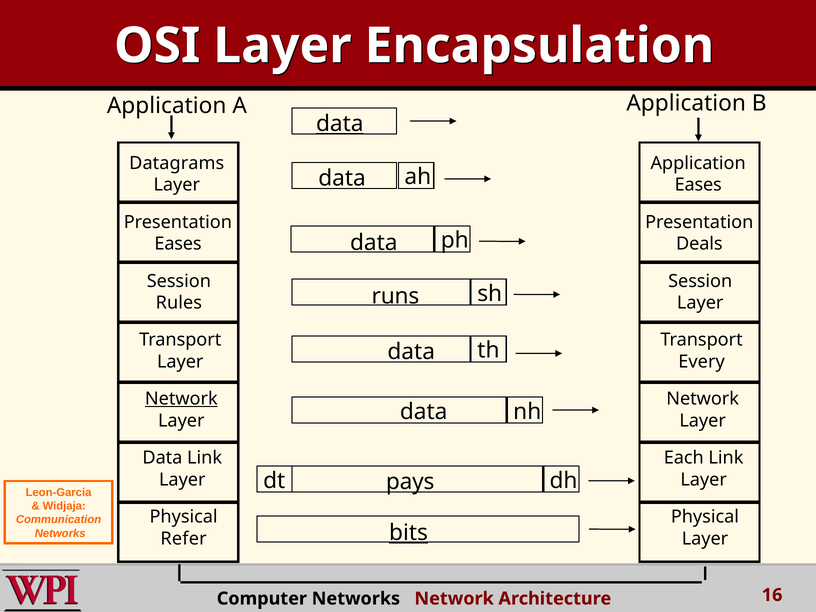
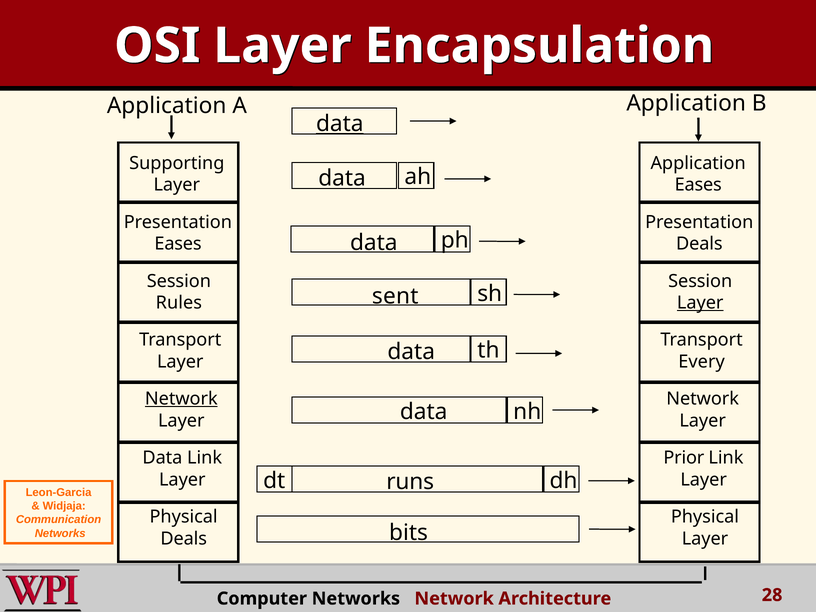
Datagrams: Datagrams -> Supporting (177, 163)
runs: runs -> sent (395, 296)
Layer underline: none -> present (700, 303)
Each: Each -> Prior (684, 458)
pays: pays -> runs (410, 482)
bits underline: present -> none (409, 533)
Refer: Refer -> Deals (184, 539)
16: 16 -> 28 (772, 595)
